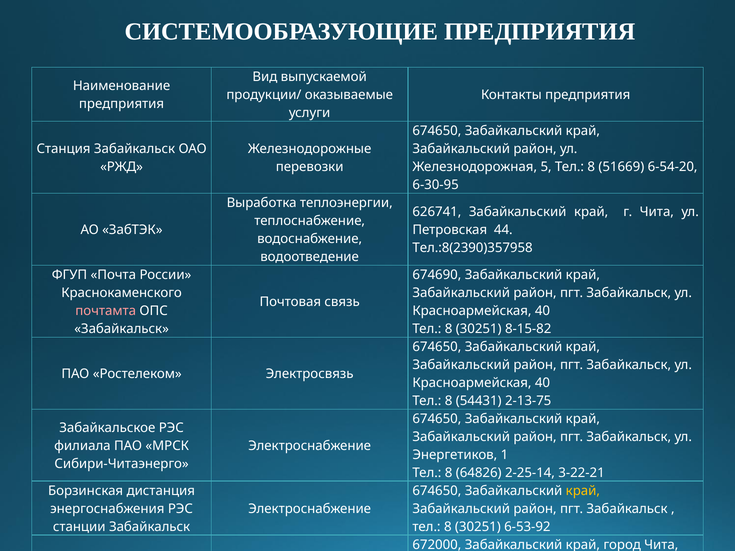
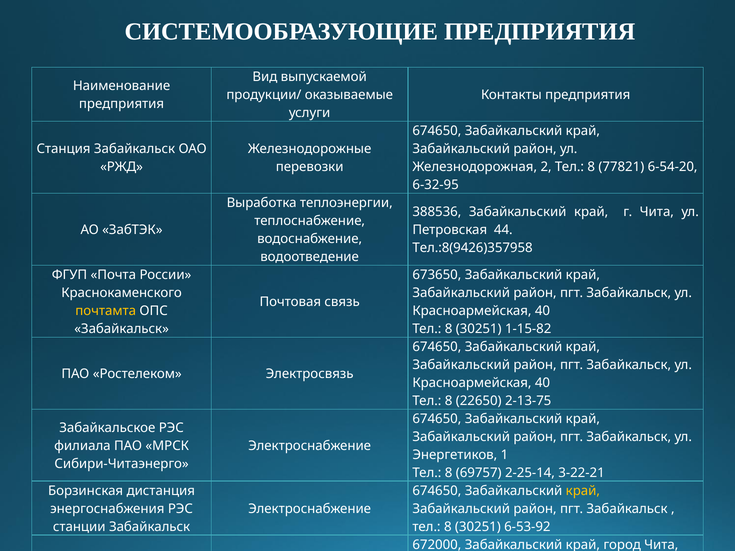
5: 5 -> 2 (546, 167)
51669: 51669 -> 77821 (621, 167)
6-30-95: 6-30-95 -> 6-32-95 (436, 185)
626741: 626741 -> 388536 (437, 212)
Тел.:8(2390)357958: Тел.:8(2390)357958 -> Тел.:8(9426)357958 (473, 248)
674690: 674690 -> 673650 (437, 275)
почтамта colour: pink -> yellow (106, 311)
8-15-82: 8-15-82 -> 1-15-82 (528, 329)
54431: 54431 -> 22650 (479, 401)
64826: 64826 -> 69757 (479, 473)
